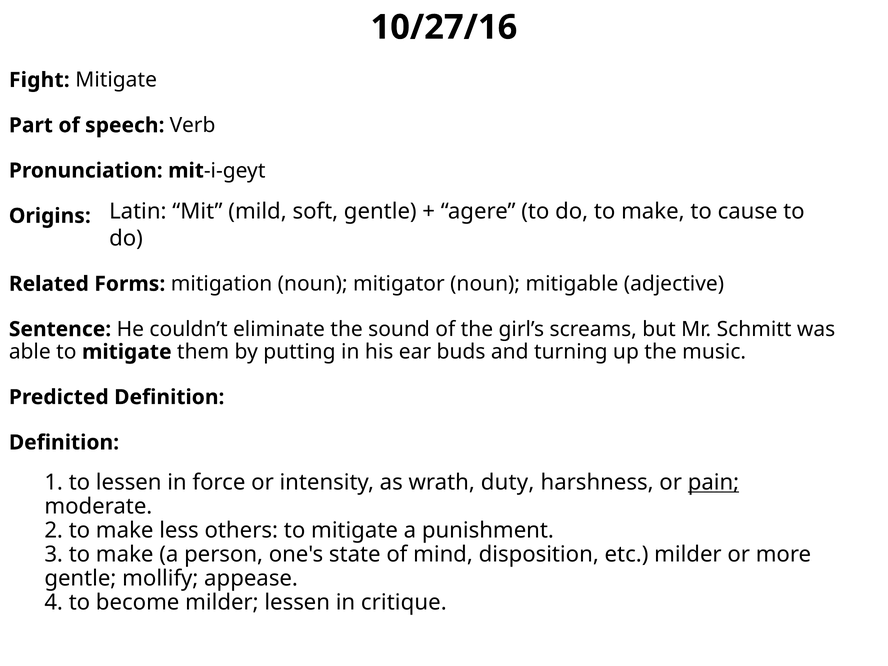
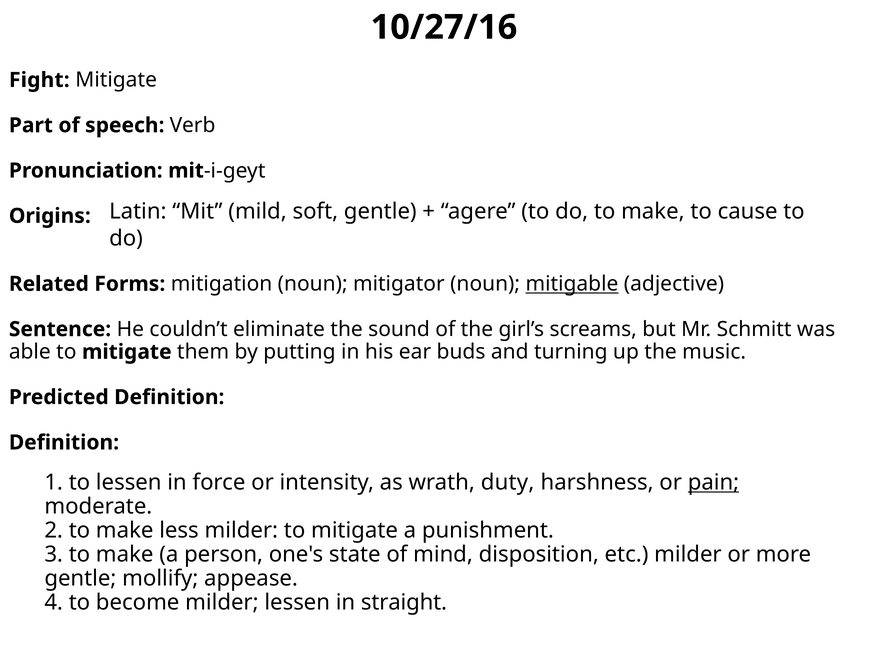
mitigable underline: none -> present (572, 284)
less others: others -> milder (241, 530)
critique: critique -> straight (404, 602)
